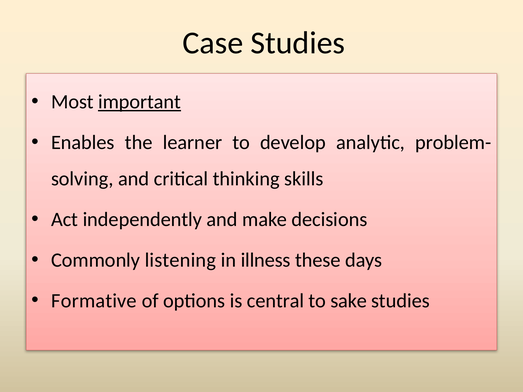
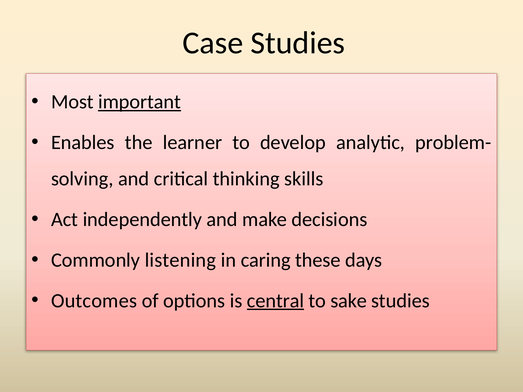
illness: illness -> caring (266, 260)
Formative: Formative -> Outcomes (94, 301)
central underline: none -> present (275, 301)
